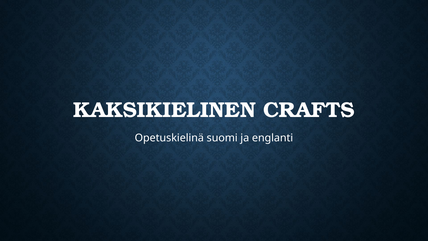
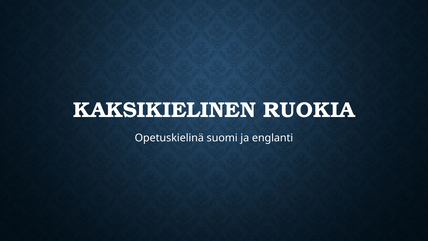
CRAFTS: CRAFTS -> RUOKIA (309, 110)
